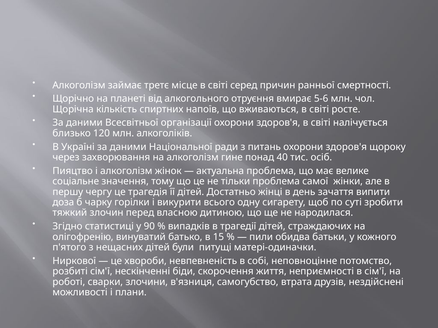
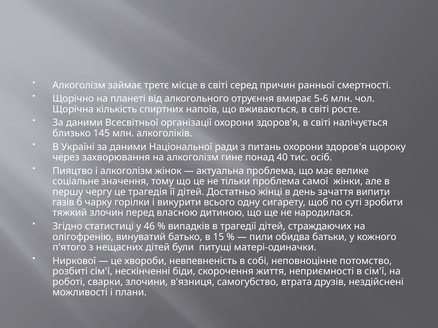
120: 120 -> 145 (102, 133)
доза: доза -> газів (63, 203)
90: 90 -> 46 (149, 227)
